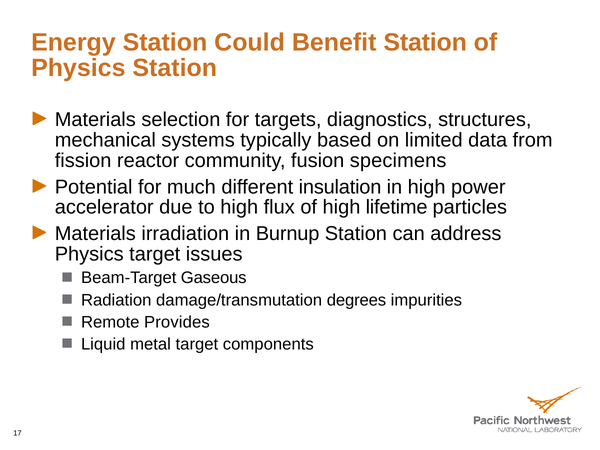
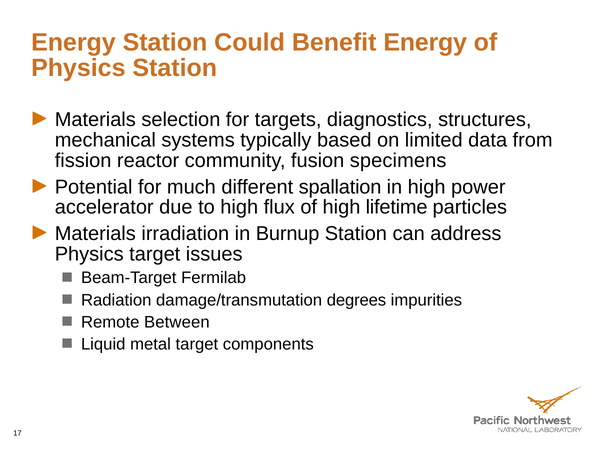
Benefit Station: Station -> Energy (425, 42)
insulation: insulation -> spallation (340, 187)
Gaseous: Gaseous -> Fermilab (214, 278)
Provides: Provides -> Between (177, 322)
